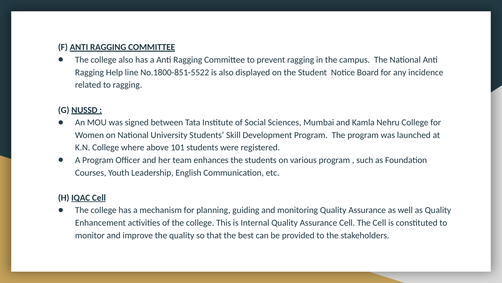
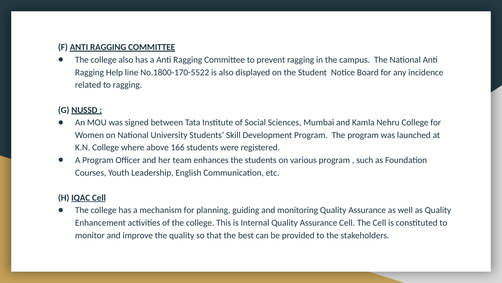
No.1800-851-5522: No.1800-851-5522 -> No.1800-170-5522 (175, 72)
101: 101 -> 166 (178, 147)
